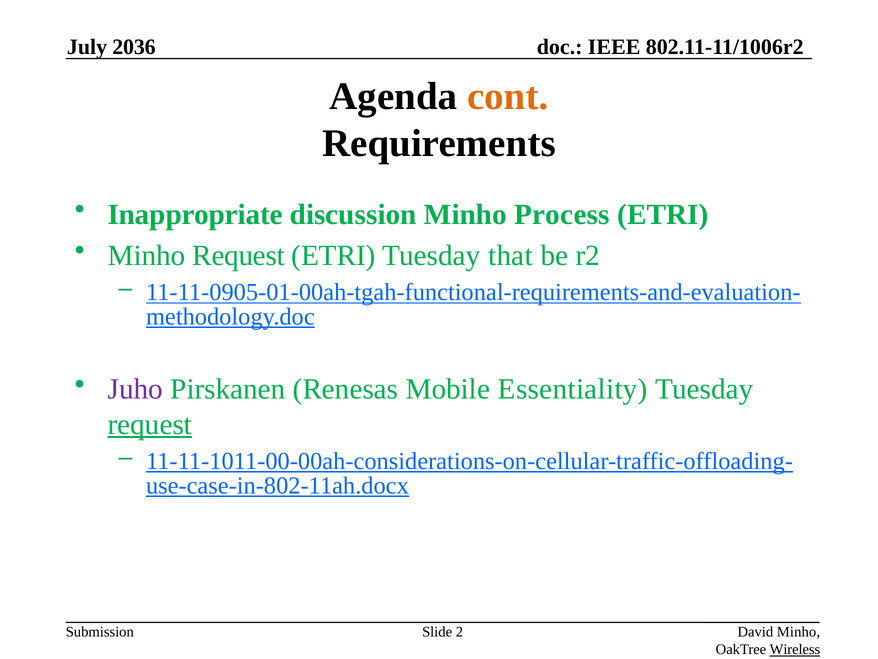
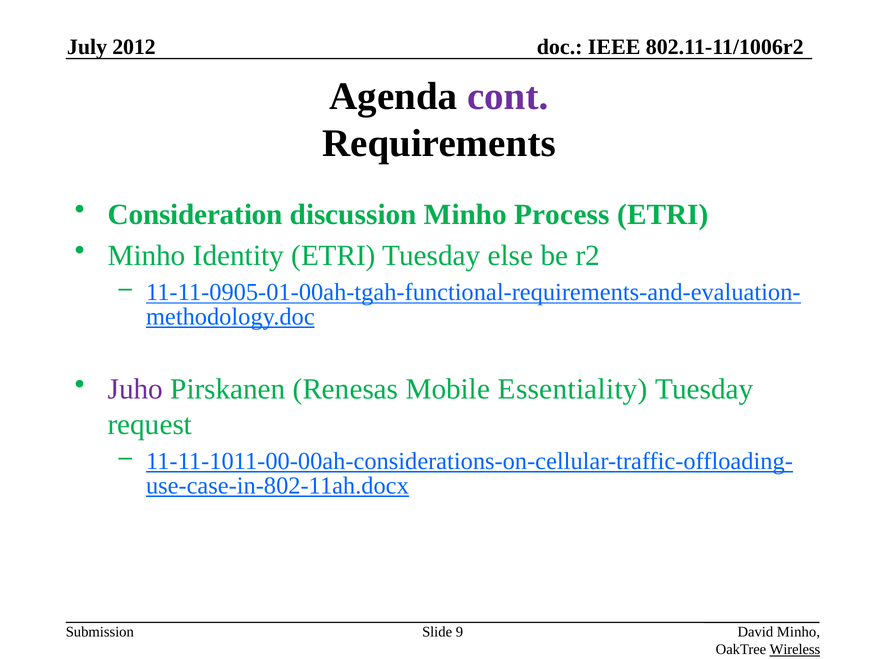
2036: 2036 -> 2012 (134, 47)
cont colour: orange -> purple (508, 96)
Inappropriate: Inappropriate -> Consideration (195, 214)
Minho Request: Request -> Identity (238, 255)
that: that -> else (511, 255)
request underline: present -> none (150, 424)
2: 2 -> 9 (459, 632)
